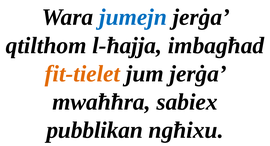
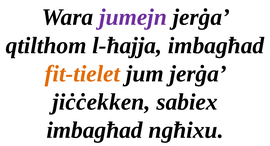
jumejn colour: blue -> purple (133, 17)
mwaħħra: mwaħħra -> jiċċekken (101, 102)
pubblikan: pubblikan -> imbagħad (95, 130)
